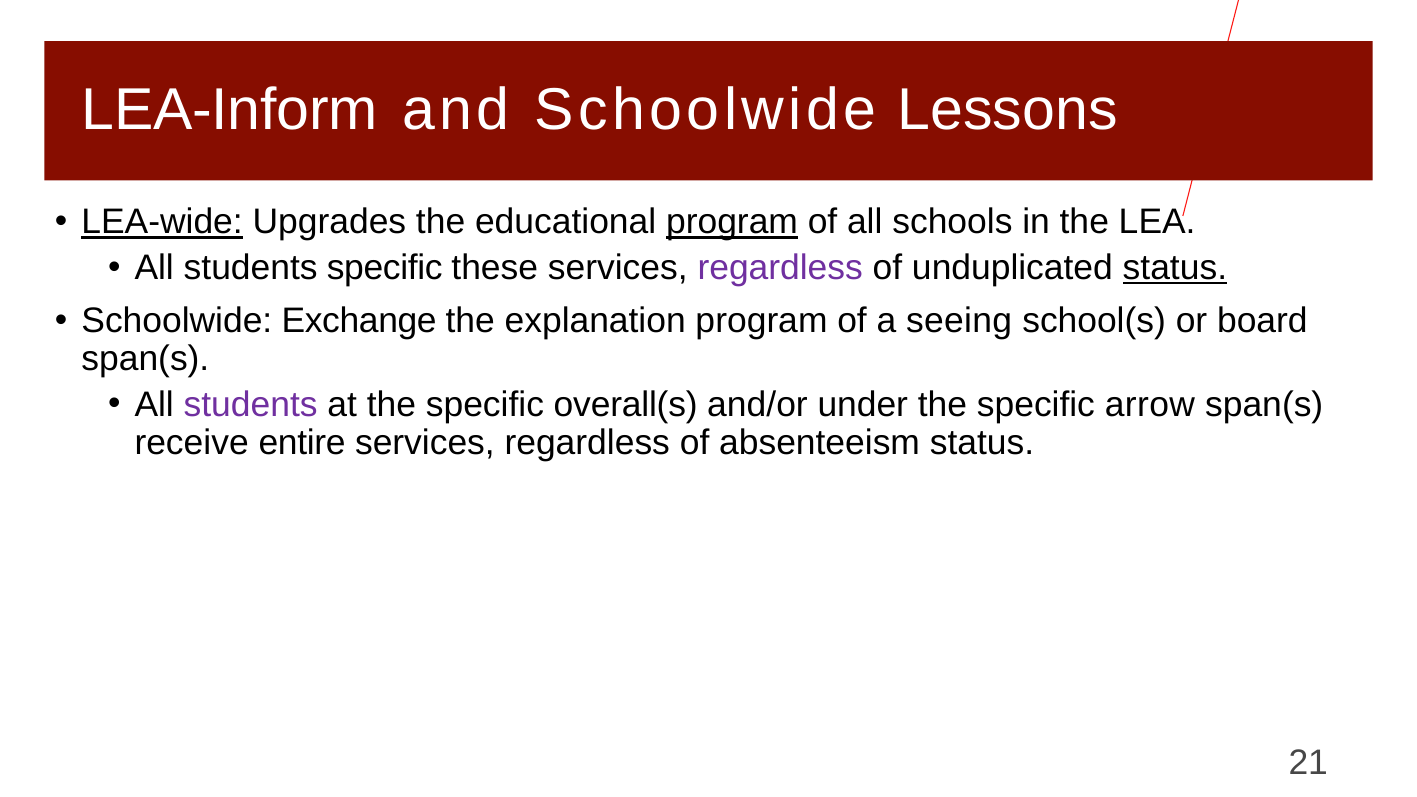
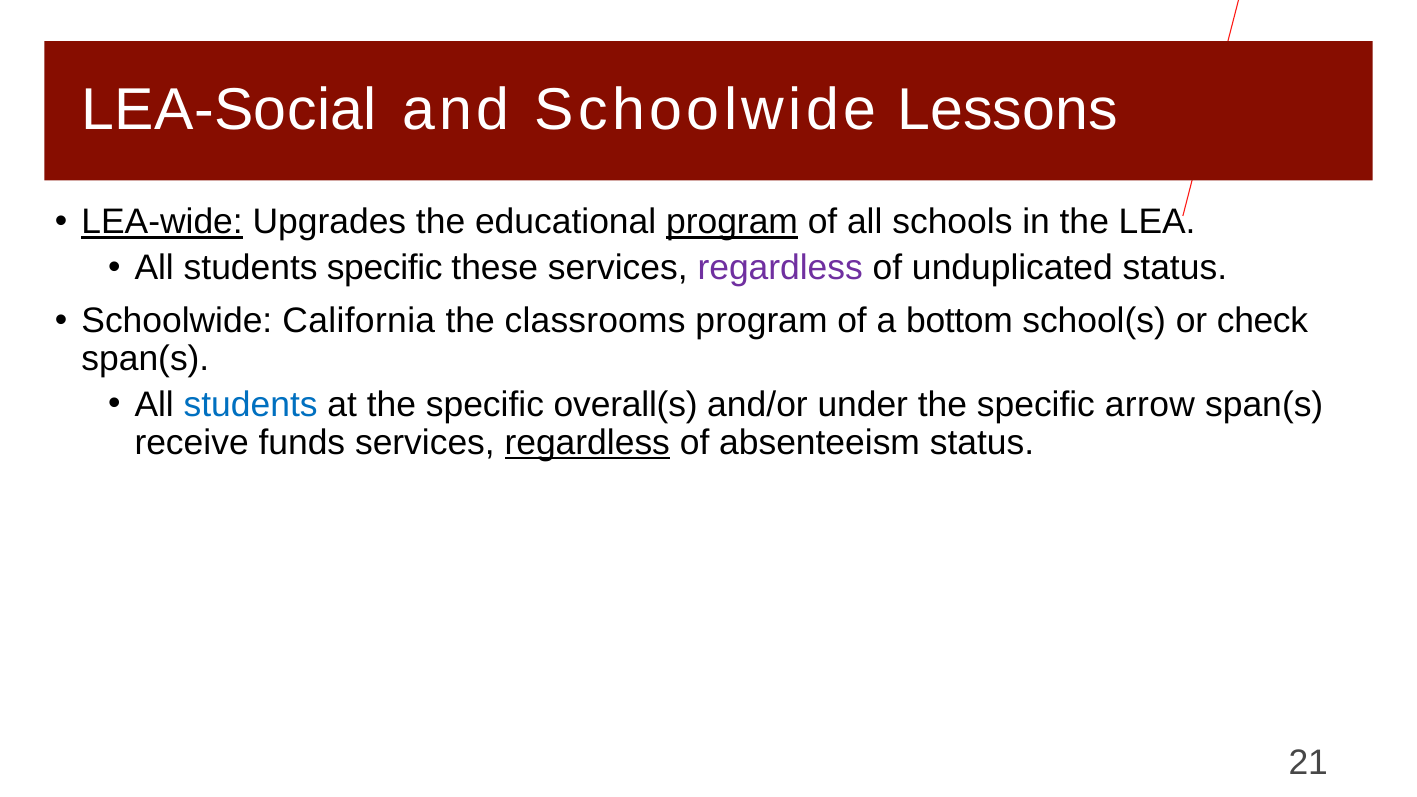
LEA-Inform: LEA-Inform -> LEA-Social (229, 110)
status underline: present -> none (1175, 268)
Exchange: Exchange -> California (359, 321)
explanation: explanation -> classrooms (595, 321)
seeing: seeing -> bottom (959, 321)
board: board -> check (1263, 321)
students colour: purple -> blue (251, 405)
entire: entire -> funds (302, 443)
regardless underline: none -> present (587, 443)
